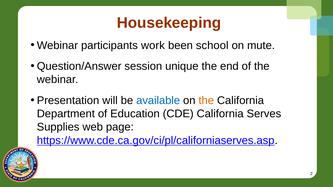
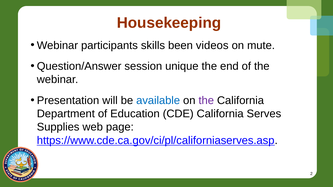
work: work -> skills (153, 45)
school: school -> videos (212, 45)
the colour: orange -> purple (206, 101)
